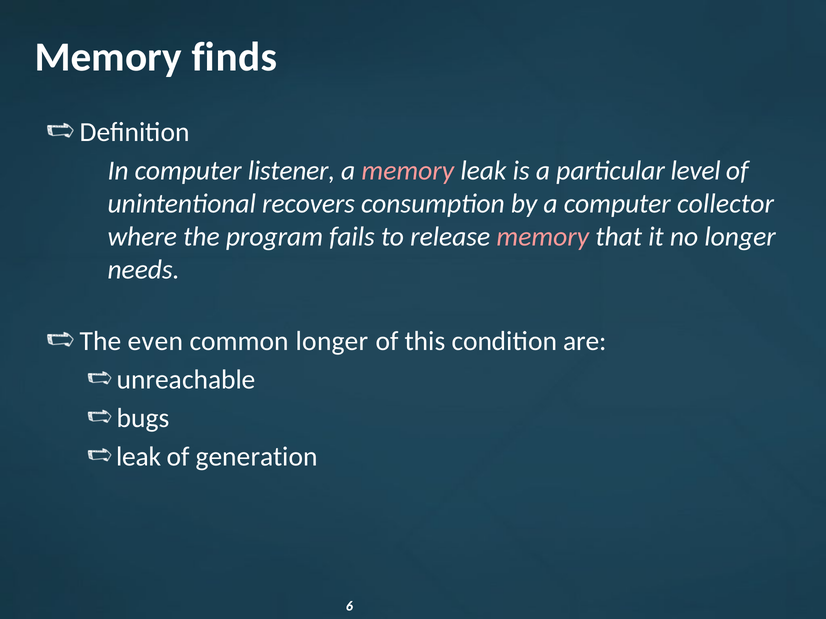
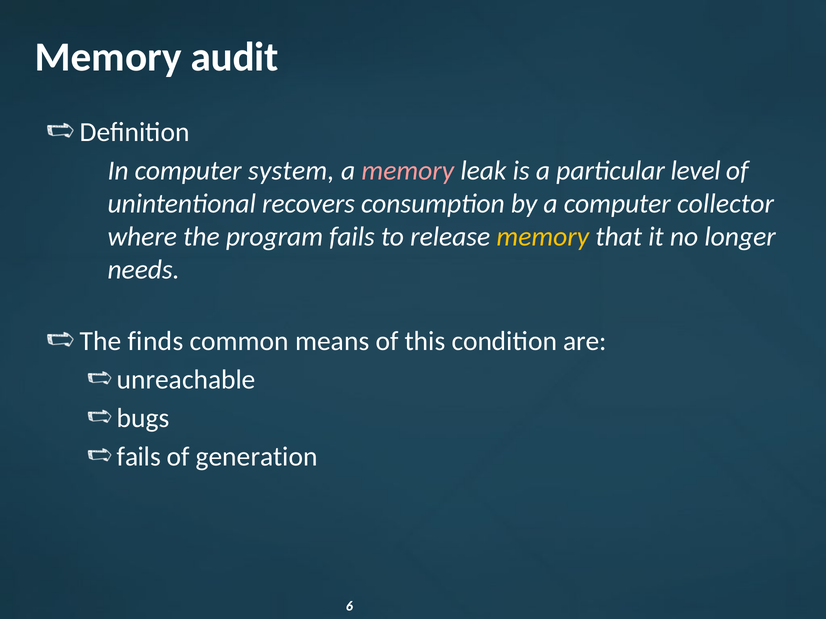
finds: finds -> audit (235, 57)
listener: listener -> system (291, 171)
memory colour: pink -> yellow (543, 237)
even: even -> finds (156, 341)
common longer: longer -> means (332, 341)
leak: leak -> fails (139, 457)
